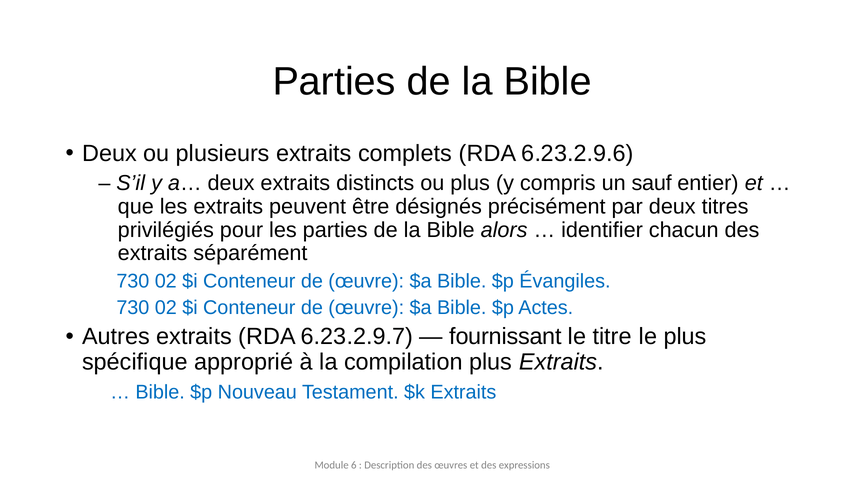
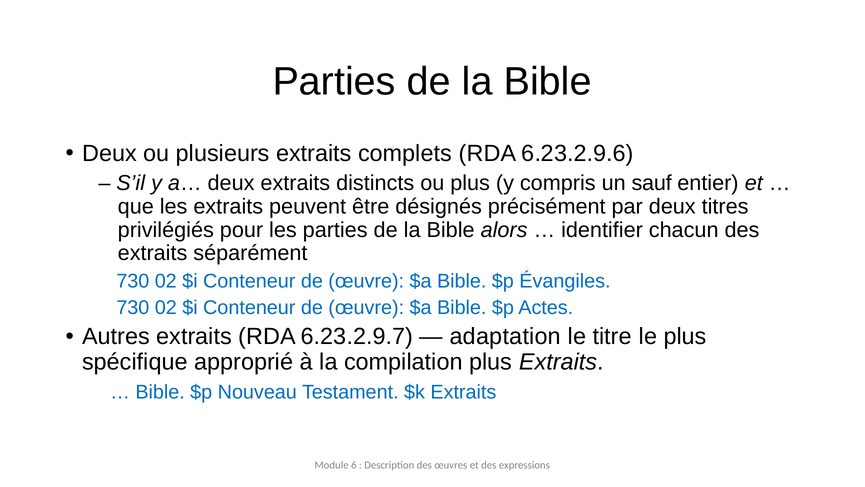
fournissant: fournissant -> adaptation (505, 336)
